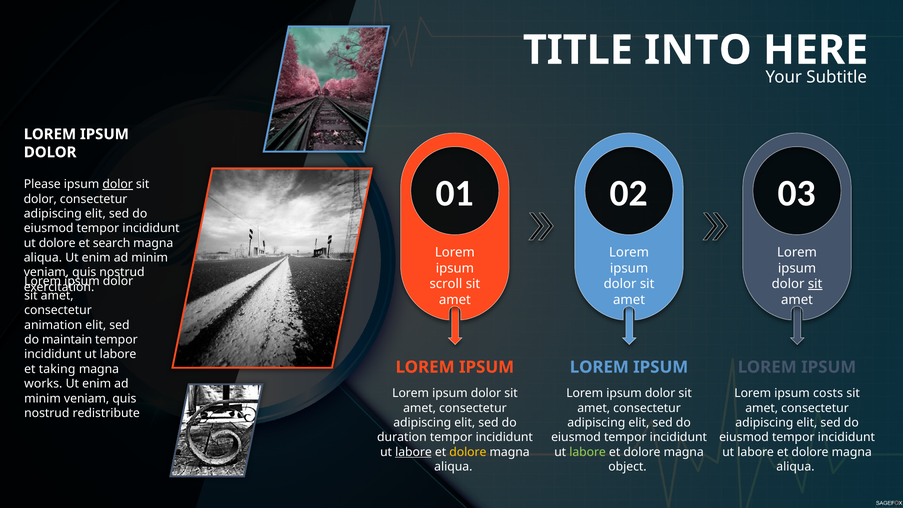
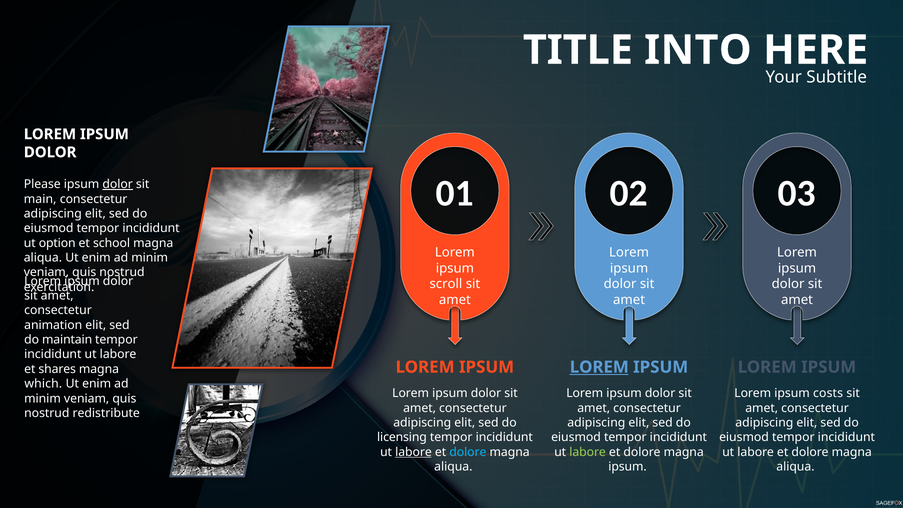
dolor: dolor -> main (40, 199)
ut dolore: dolore -> option (57, 243)
search: search -> school (112, 243)
sit underline: present -> none (815, 284)
LOREM underline: none -> present (599, 367)
taking: taking -> shares (57, 369)
works: works -> which (43, 384)
duration: duration -> licensing (402, 437)
dolore colour: yellow -> light blue (468, 452)
object: object -> ipsum (628, 467)
